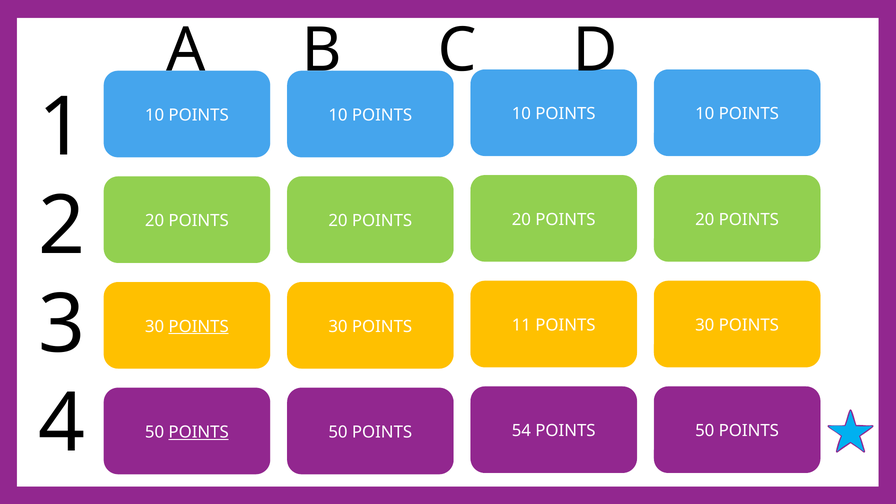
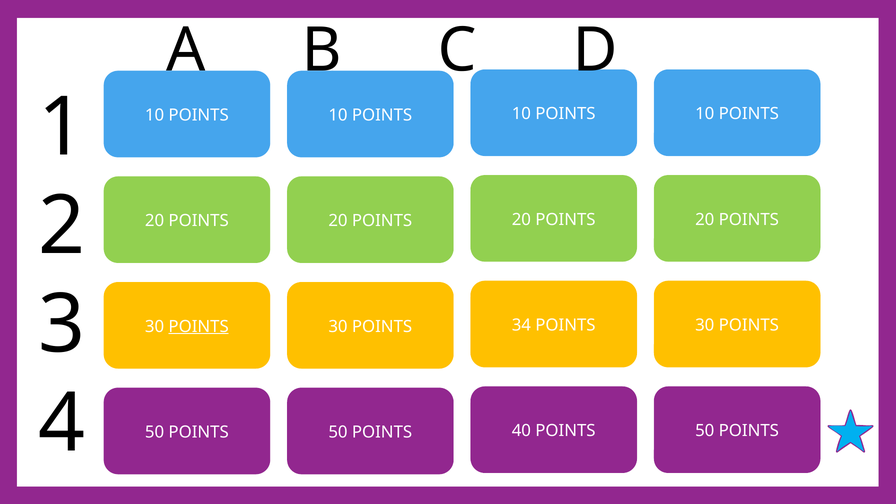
11: 11 -> 34 (521, 325)
POINTS underline: present -> none (199, 432)
54: 54 -> 40 (521, 431)
